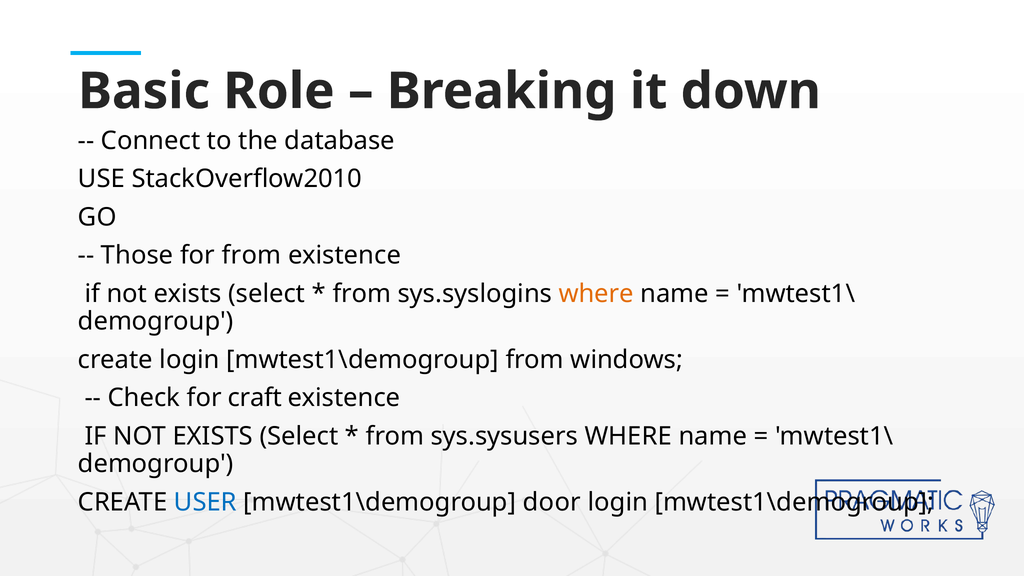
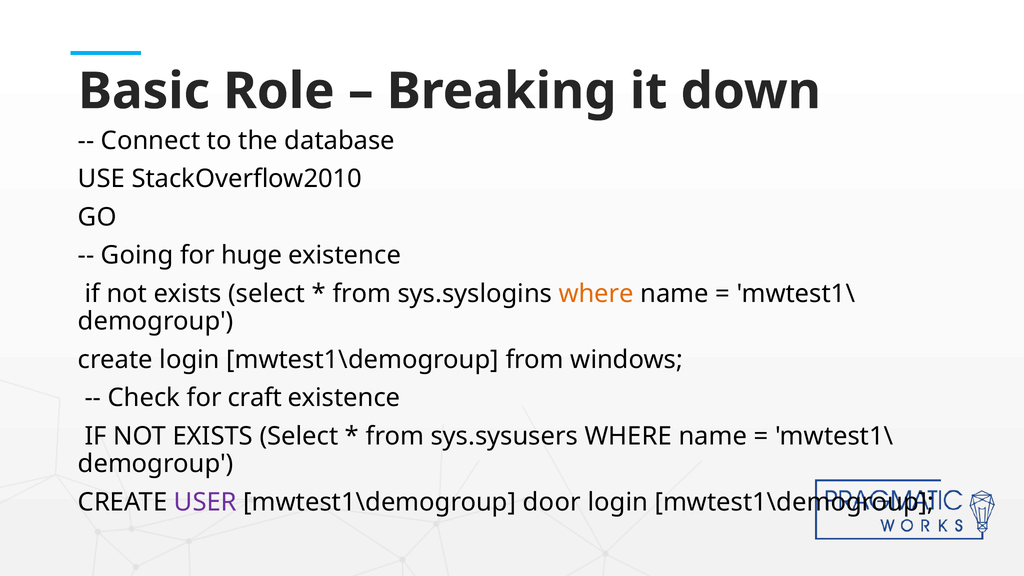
Those: Those -> Going (137, 255)
for from: from -> huge (252, 255)
USER colour: blue -> purple (205, 502)
